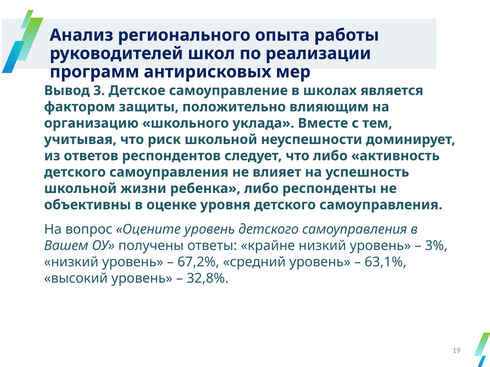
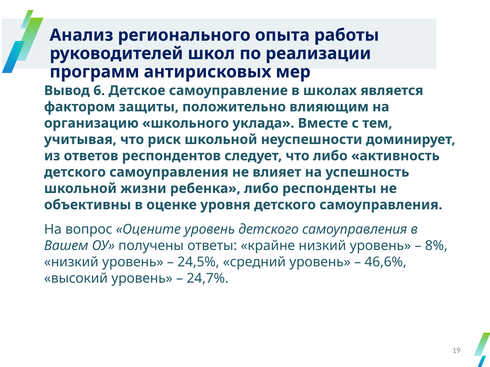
3: 3 -> 6 (99, 91)
3%: 3% -> 8% (436, 246)
67,2%: 67,2% -> 24,5% (198, 262)
63,1%: 63,1% -> 46,6% (386, 262)
32,8%: 32,8% -> 24,7% (208, 279)
